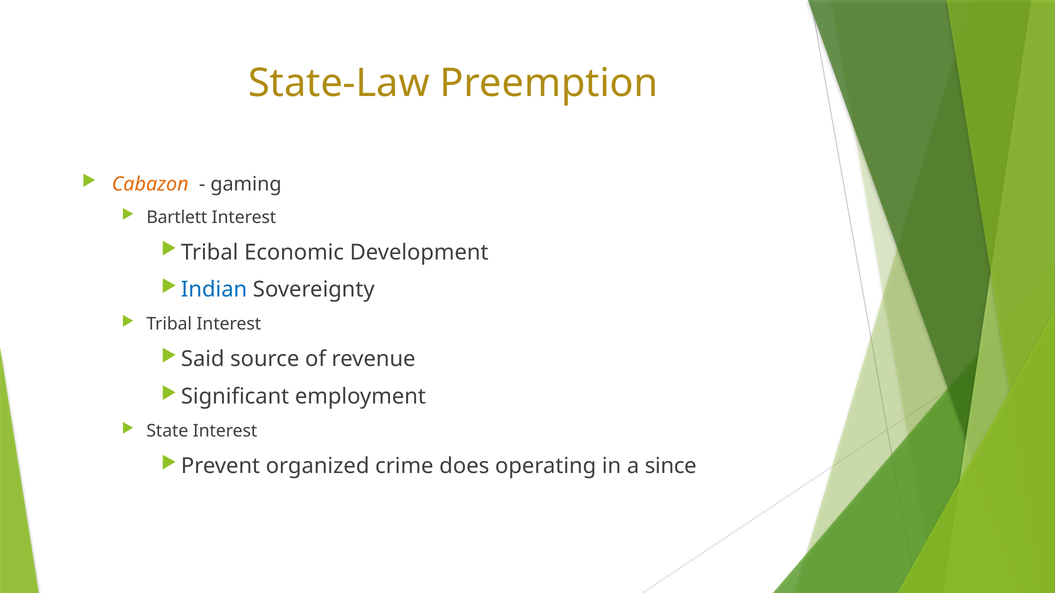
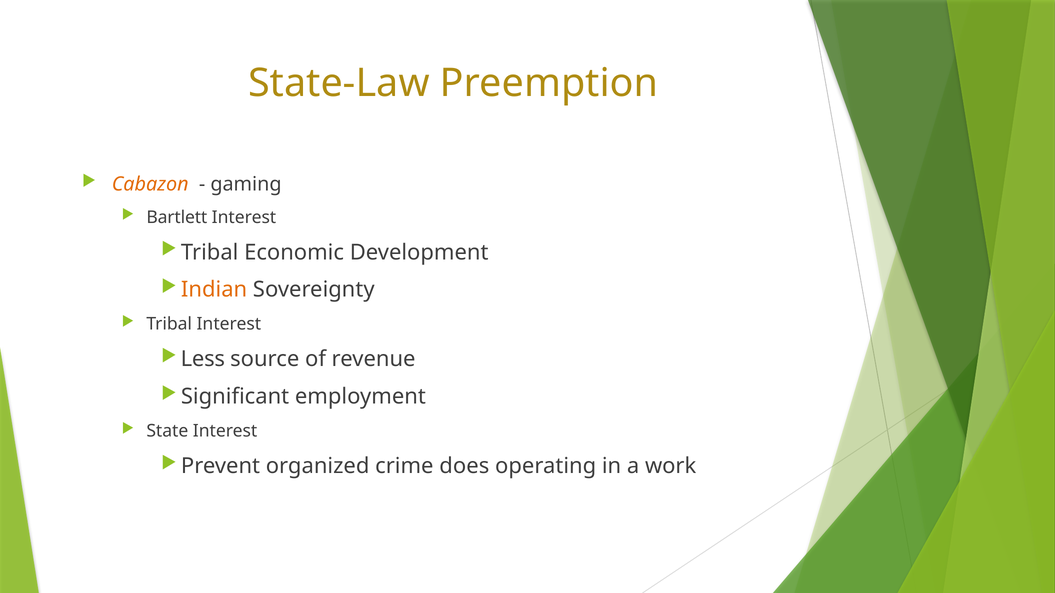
Indian colour: blue -> orange (214, 290)
Said: Said -> Less (203, 359)
since: since -> work (671, 466)
